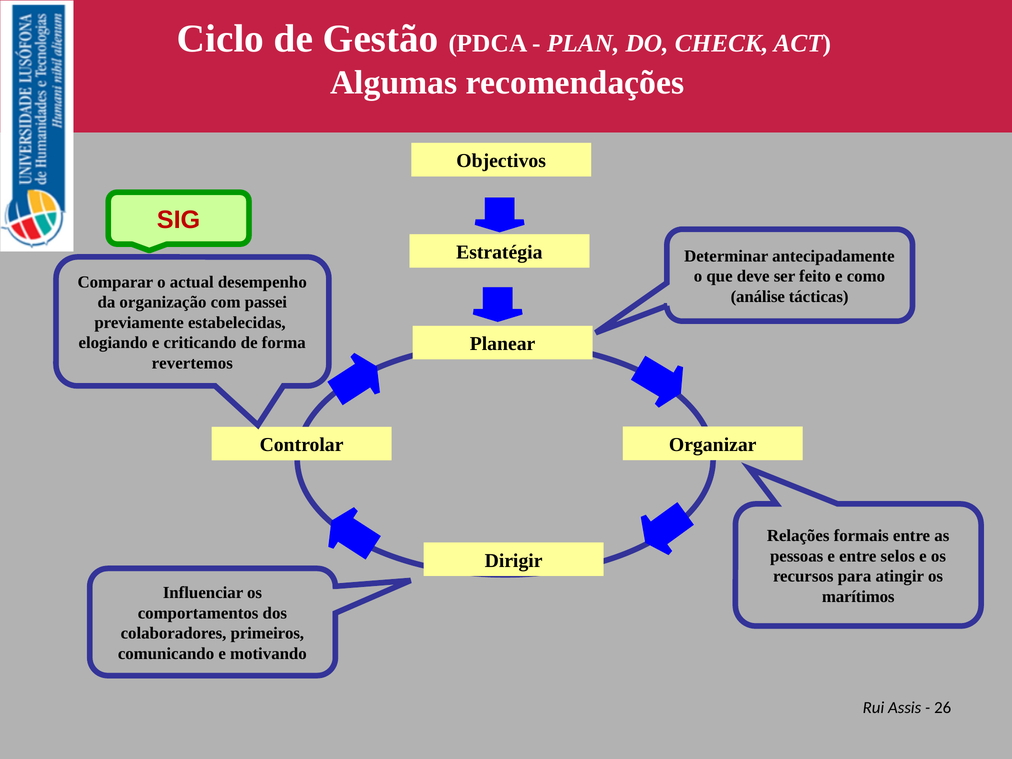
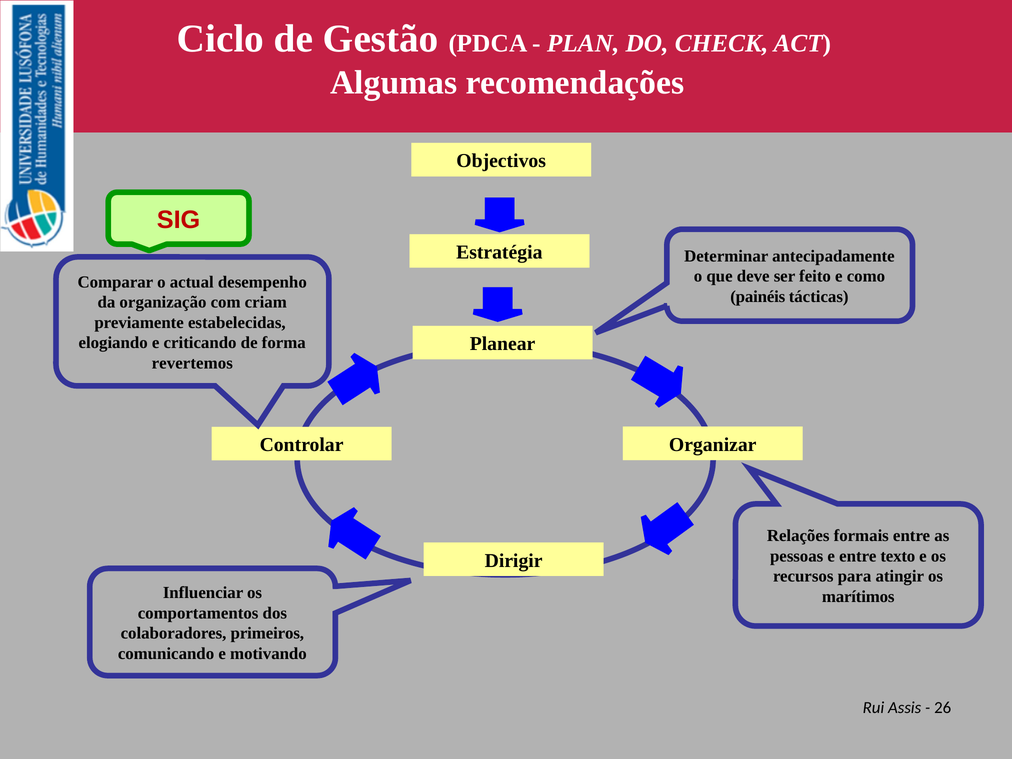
análise: análise -> painéis (758, 297)
passei: passei -> criam (266, 302)
selos: selos -> texto (898, 556)
